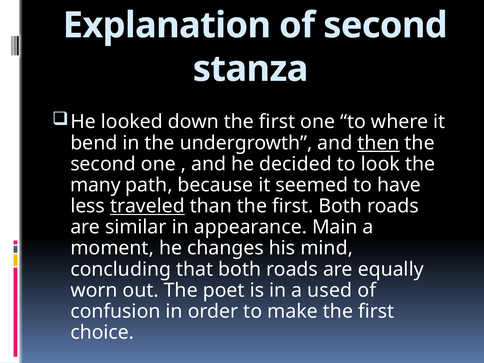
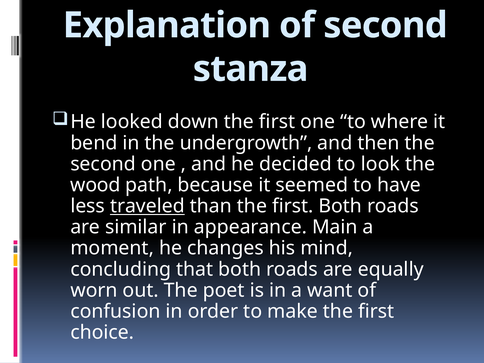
then underline: present -> none (378, 143)
many: many -> wood (95, 185)
used: used -> want (330, 290)
